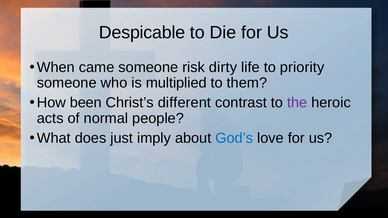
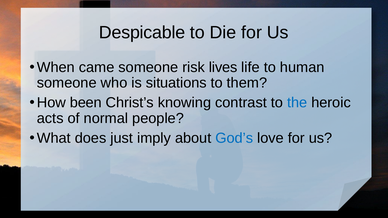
dirty: dirty -> lives (223, 67)
priority: priority -> human (302, 67)
multiplied: multiplied -> situations (176, 83)
different: different -> knowing (184, 103)
the colour: purple -> blue (297, 103)
